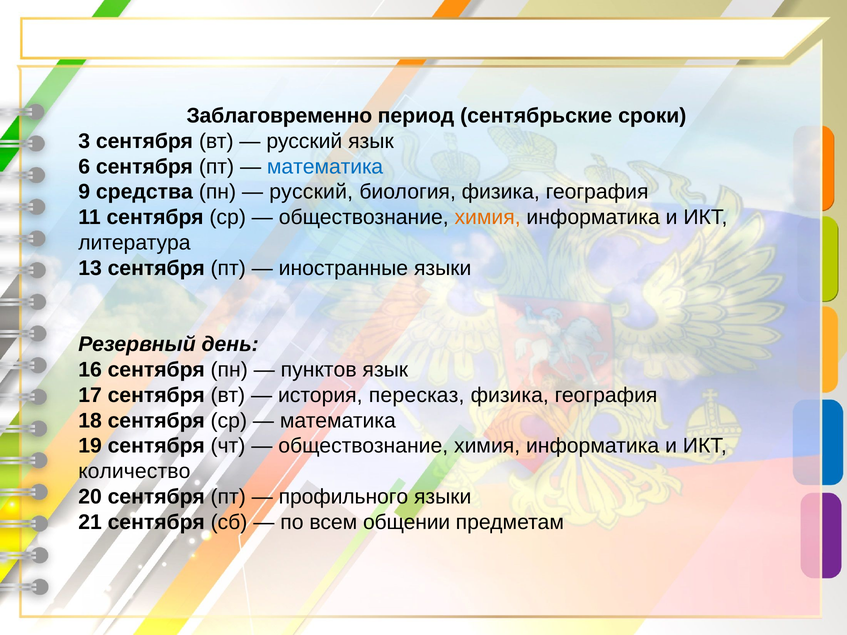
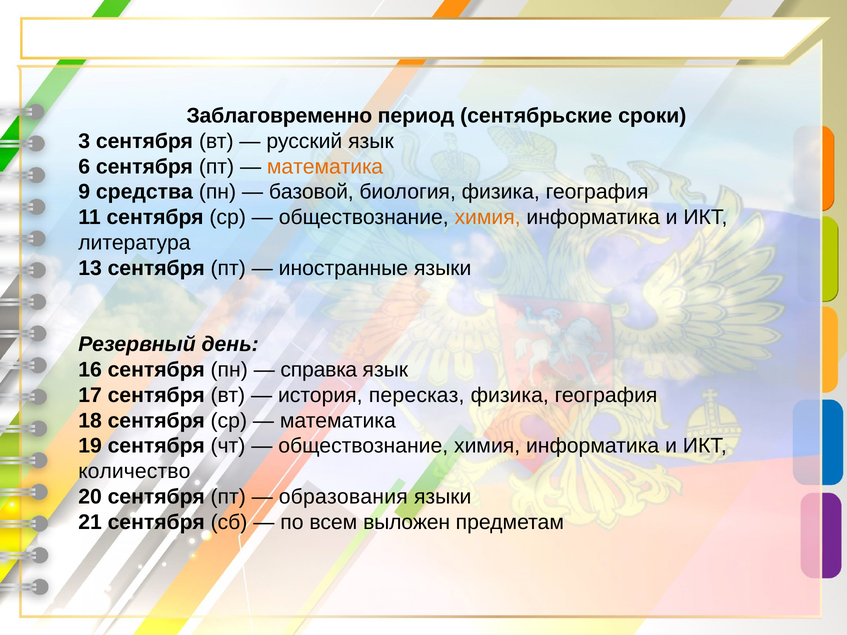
математика colour: blue -> orange (325, 167)
русский: русский -> базовой (311, 192)
пунктов: пунктов -> справка (319, 370)
профильного: профильного -> образования (343, 497)
общении: общении -> выложен (407, 522)
